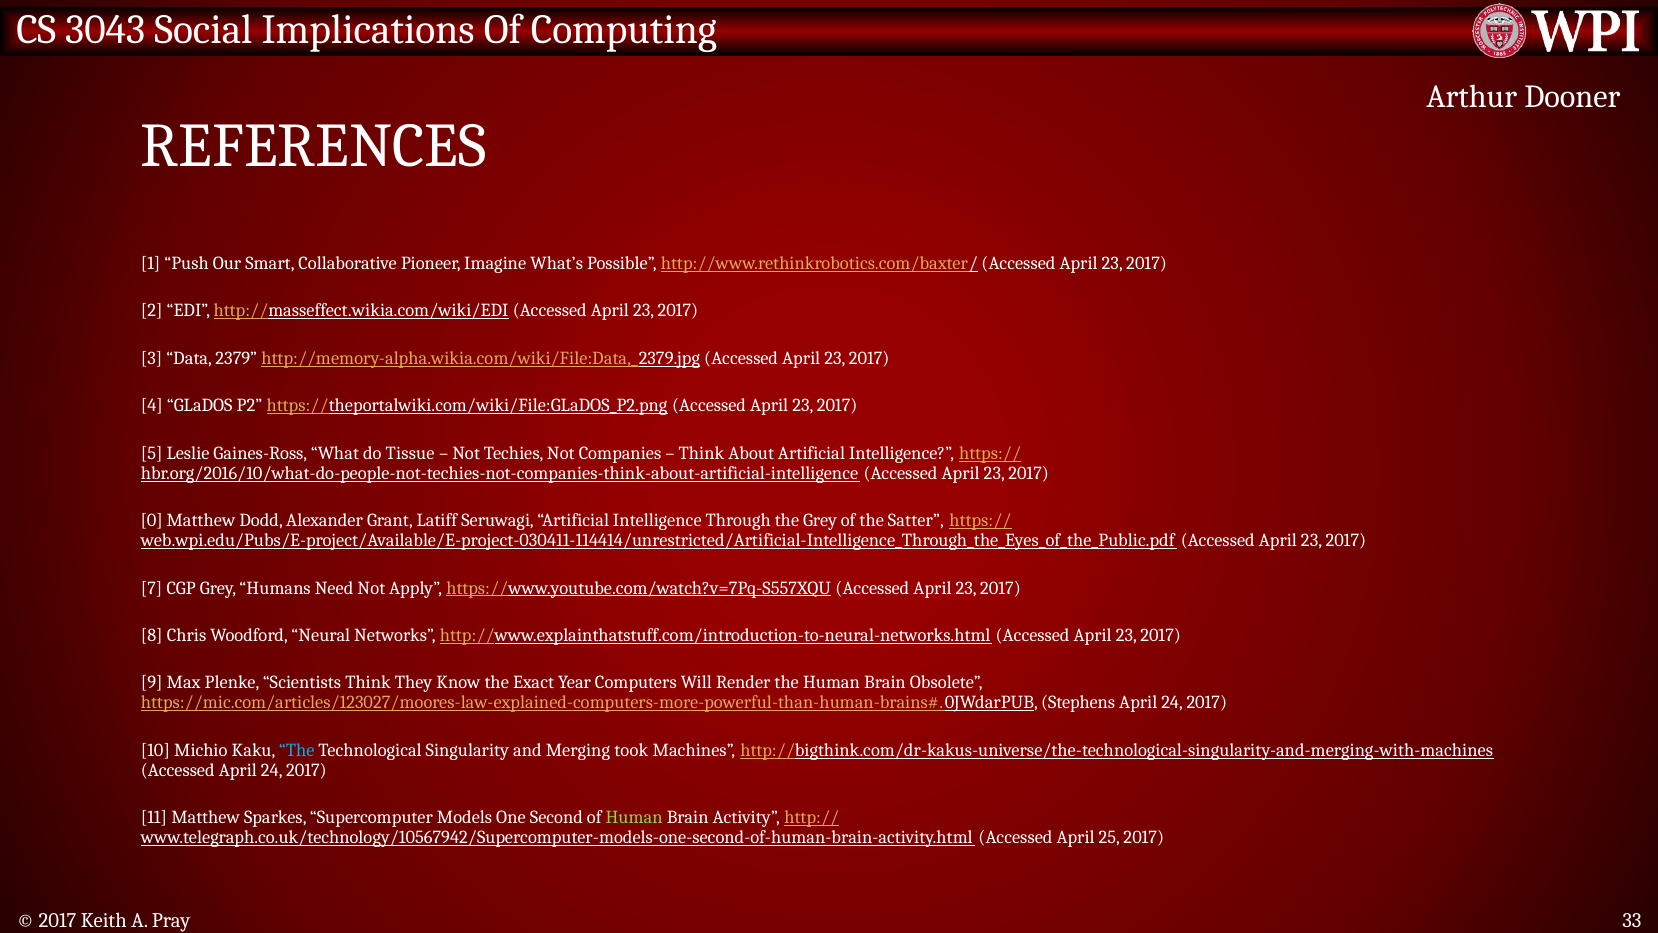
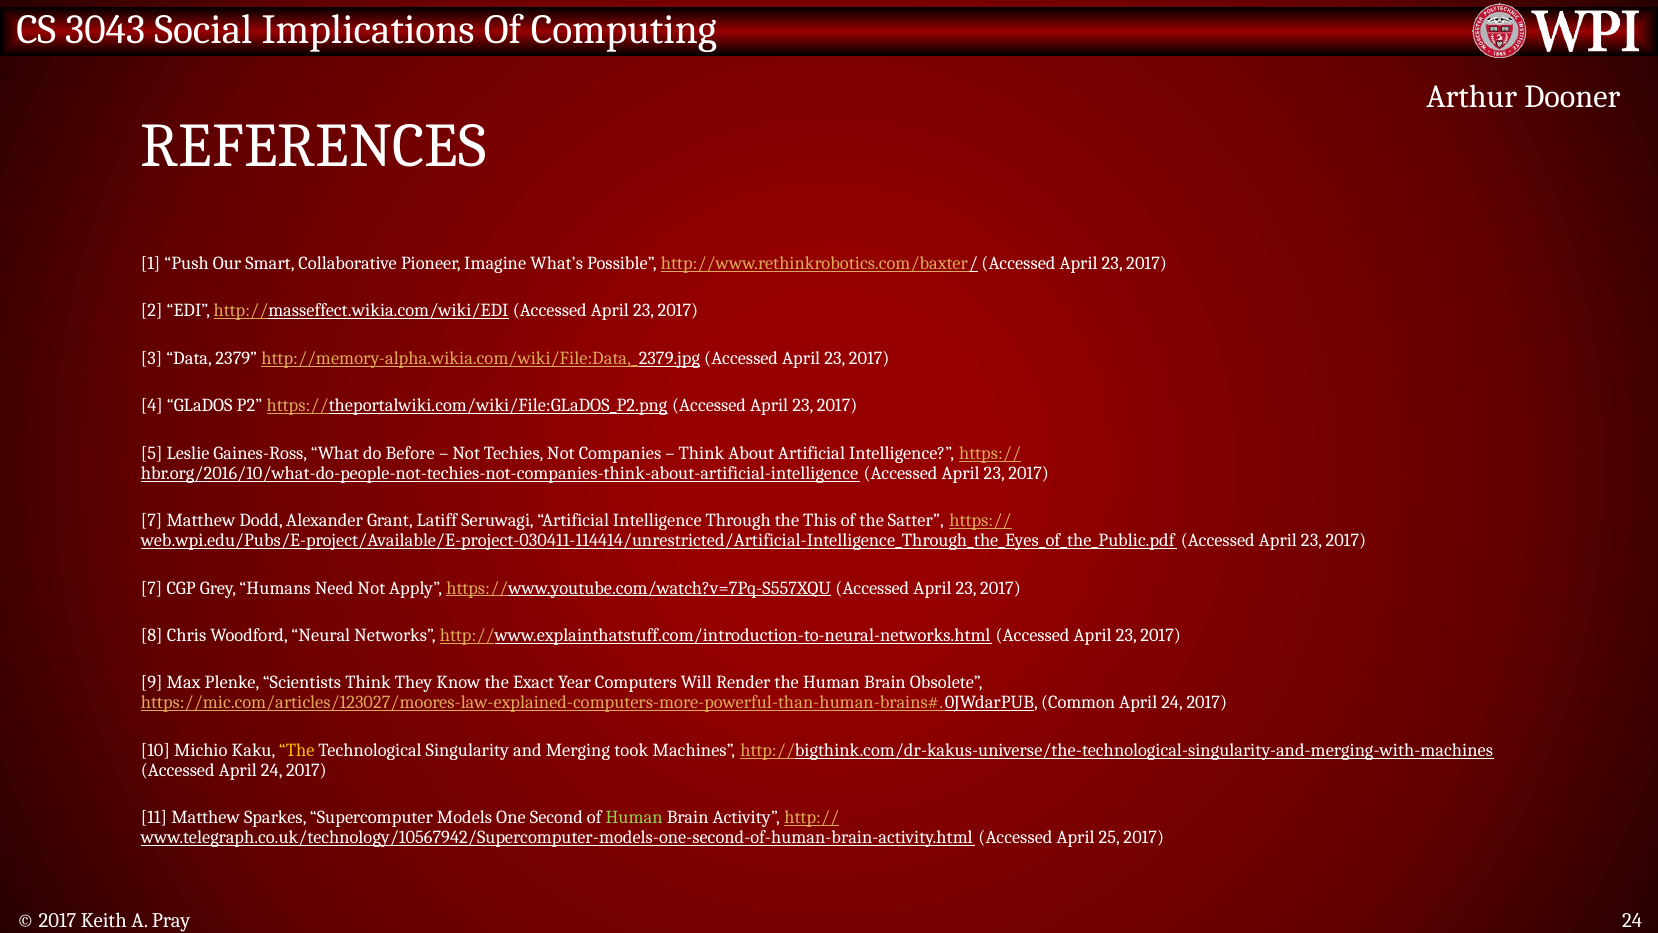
Tissue: Tissue -> Before (410, 453)
0: 0 -> 7 (152, 520)
the Grey: Grey -> This (820, 520)
Stephens: Stephens -> Common (1078, 702)
The colour: light blue -> yellow (297, 750)
Pray 33: 33 -> 24 (1632, 921)
